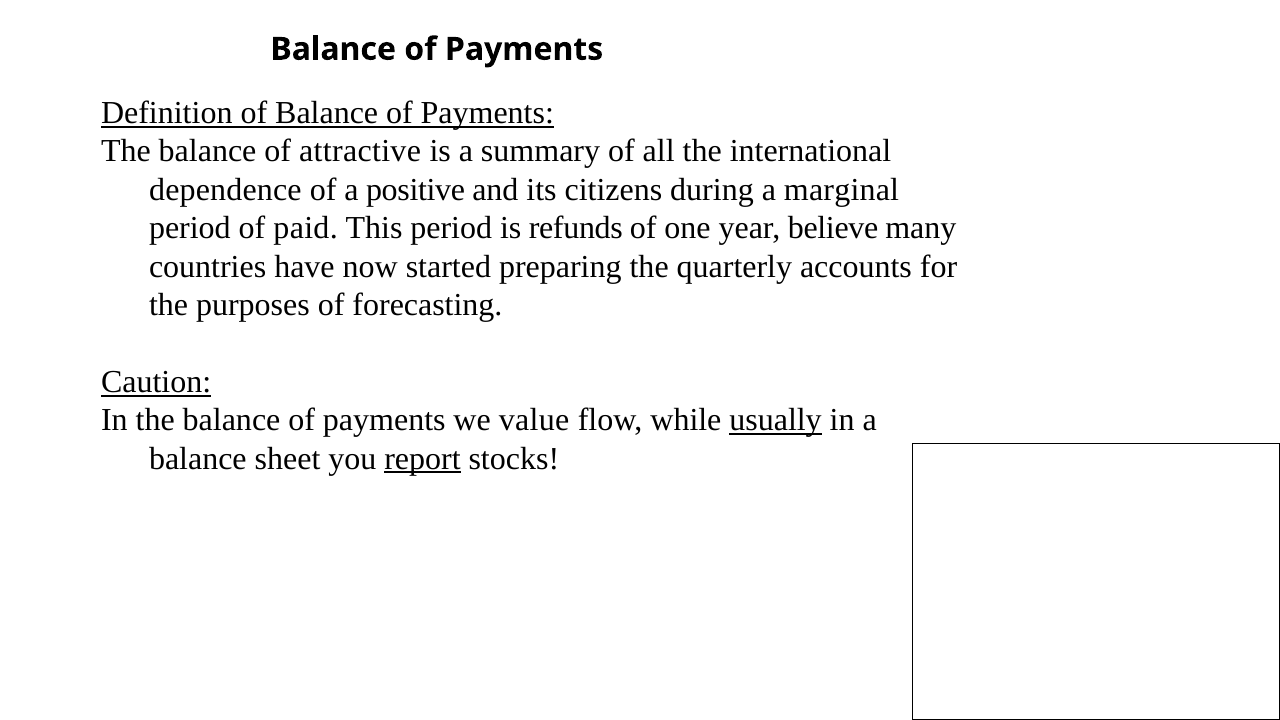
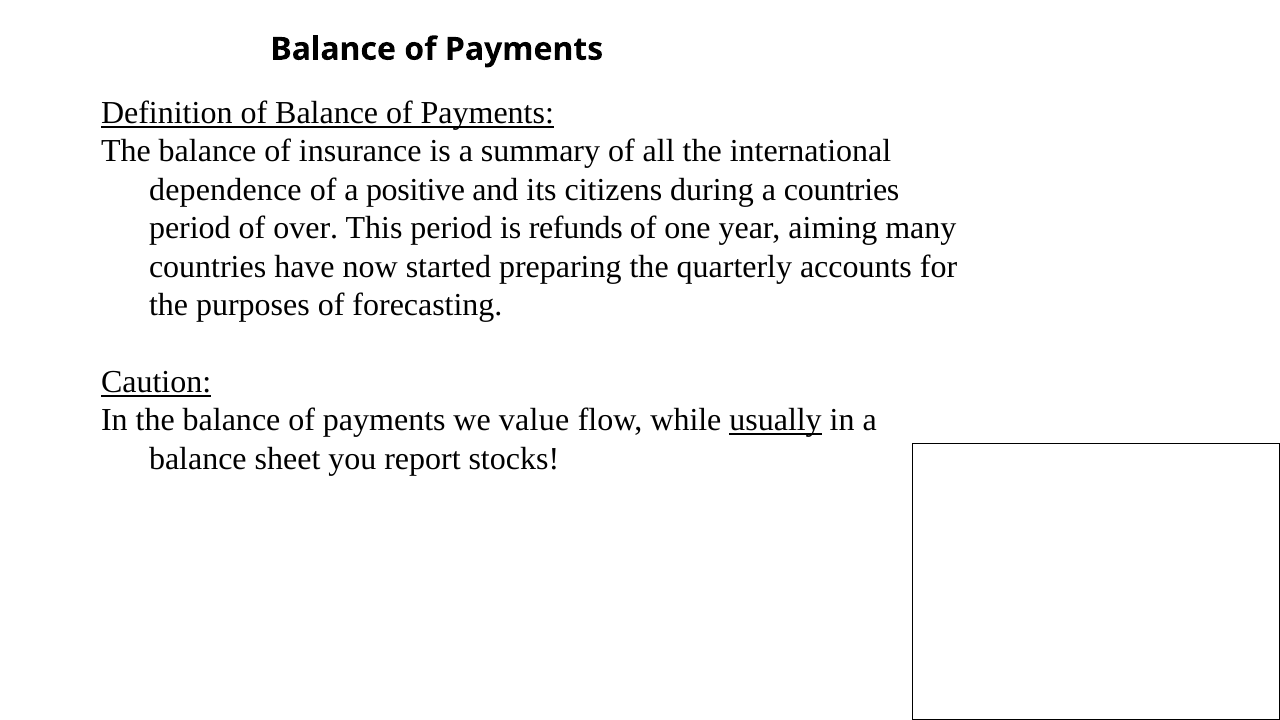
attractive: attractive -> insurance (360, 151)
a marginal: marginal -> countries (842, 190)
paid: paid -> over (306, 228)
believe: believe -> aiming (833, 228)
report underline: present -> none (422, 459)
